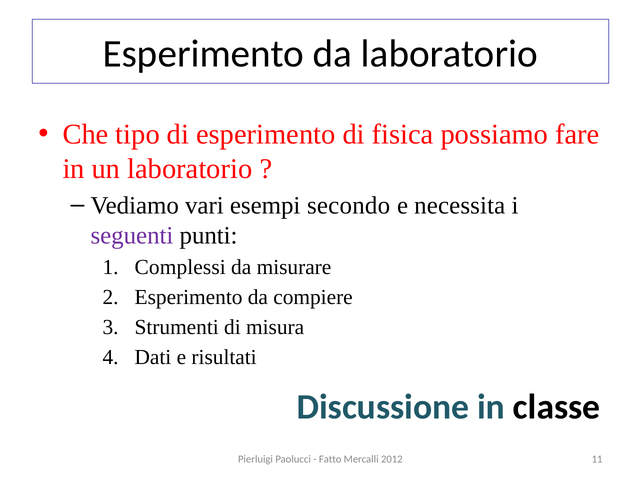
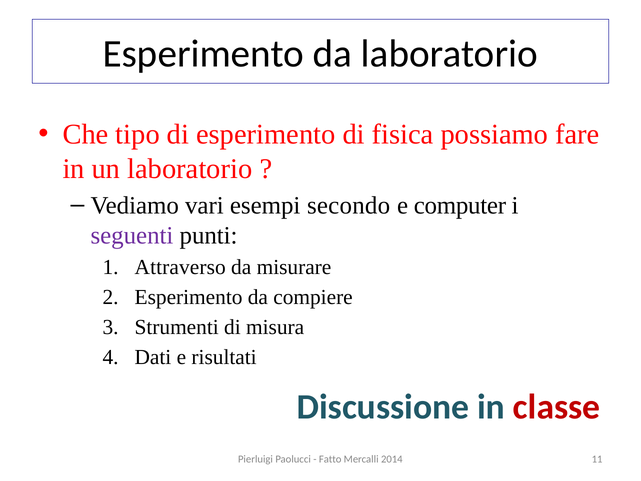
necessita: necessita -> computer (460, 205)
Complessi: Complessi -> Attraverso (180, 267)
classe colour: black -> red (557, 407)
2012: 2012 -> 2014 (392, 459)
